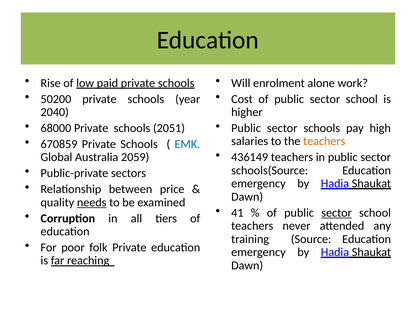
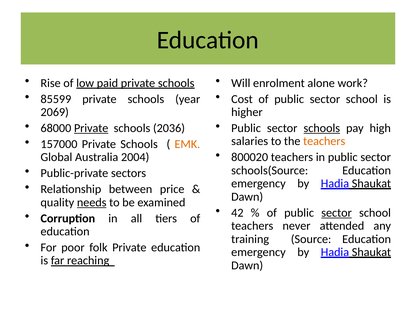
50200: 50200 -> 85599 (56, 99)
2040: 2040 -> 2069 (55, 112)
Private underline: none -> present (91, 128)
2051: 2051 -> 2036 (169, 128)
schools underline: none -> present (322, 128)
670859: 670859 -> 157000 (59, 144)
EMK colour: blue -> orange (187, 144)
436149: 436149 -> 800020 (250, 157)
2059: 2059 -> 2004 (135, 157)
41: 41 -> 42 (237, 213)
